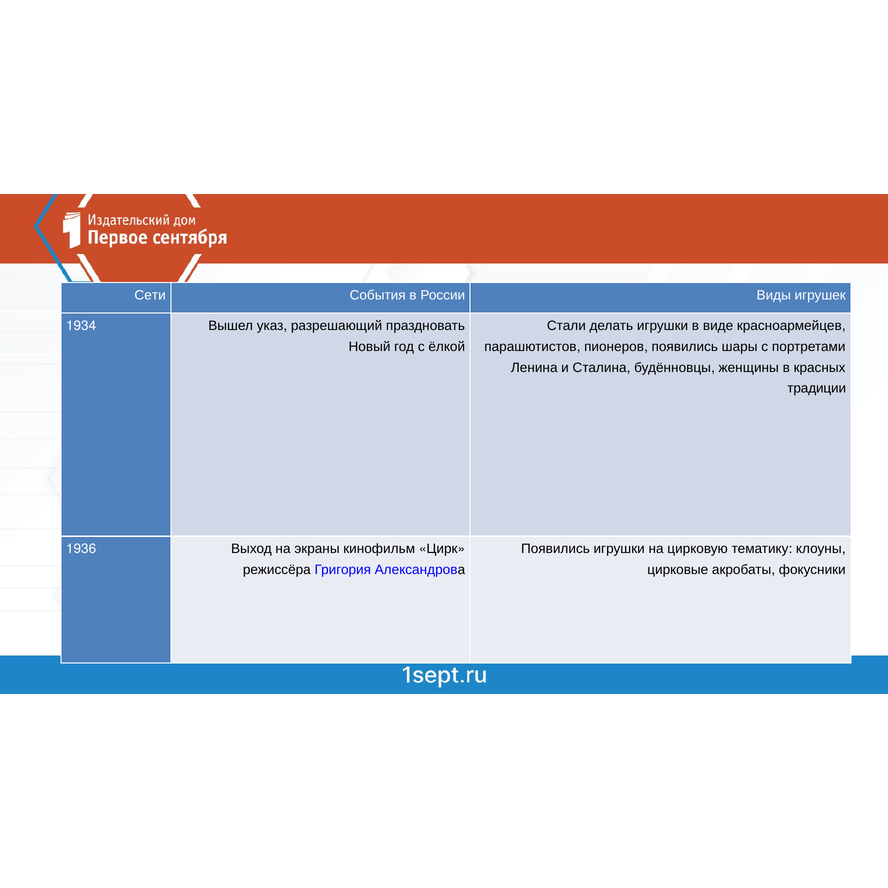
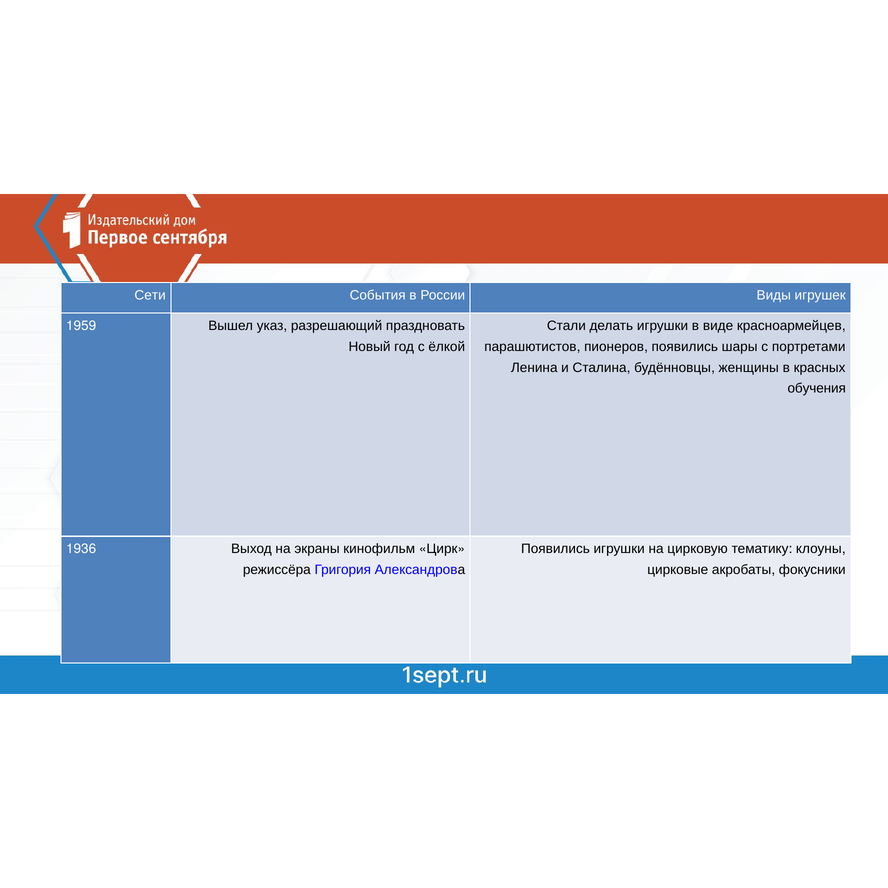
1934: 1934 -> 1959 (81, 326)
традиции: традиции -> обучения (817, 389)
